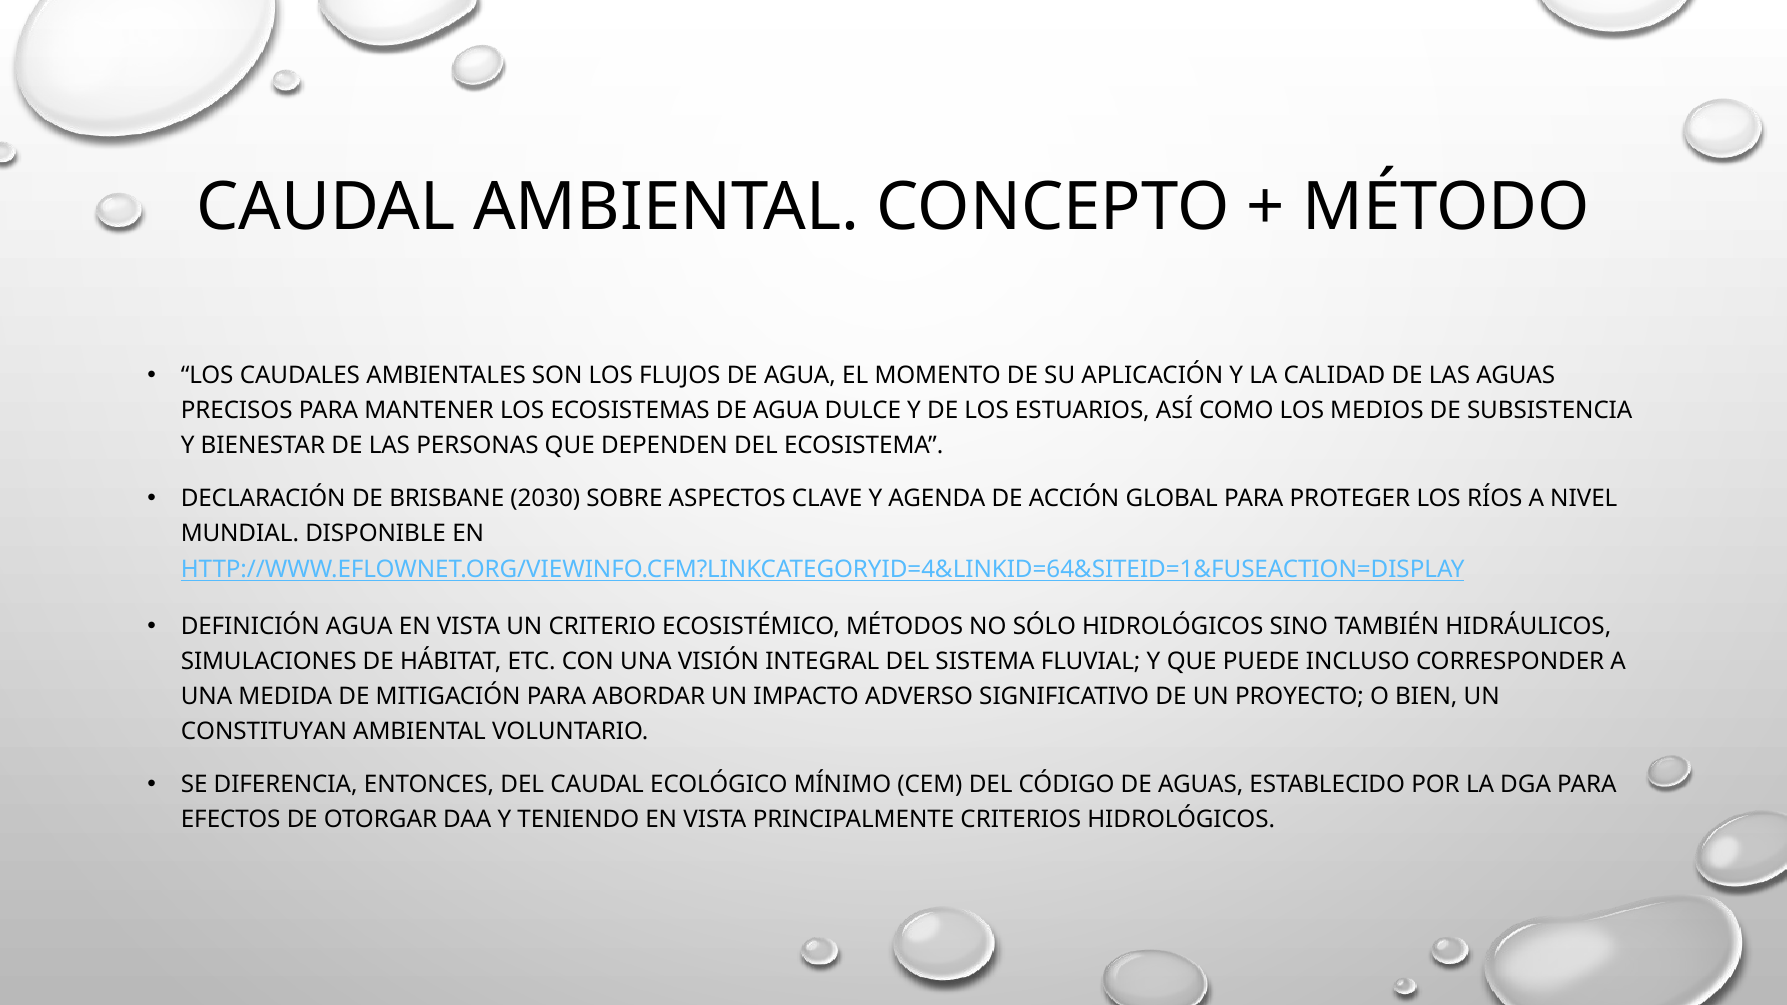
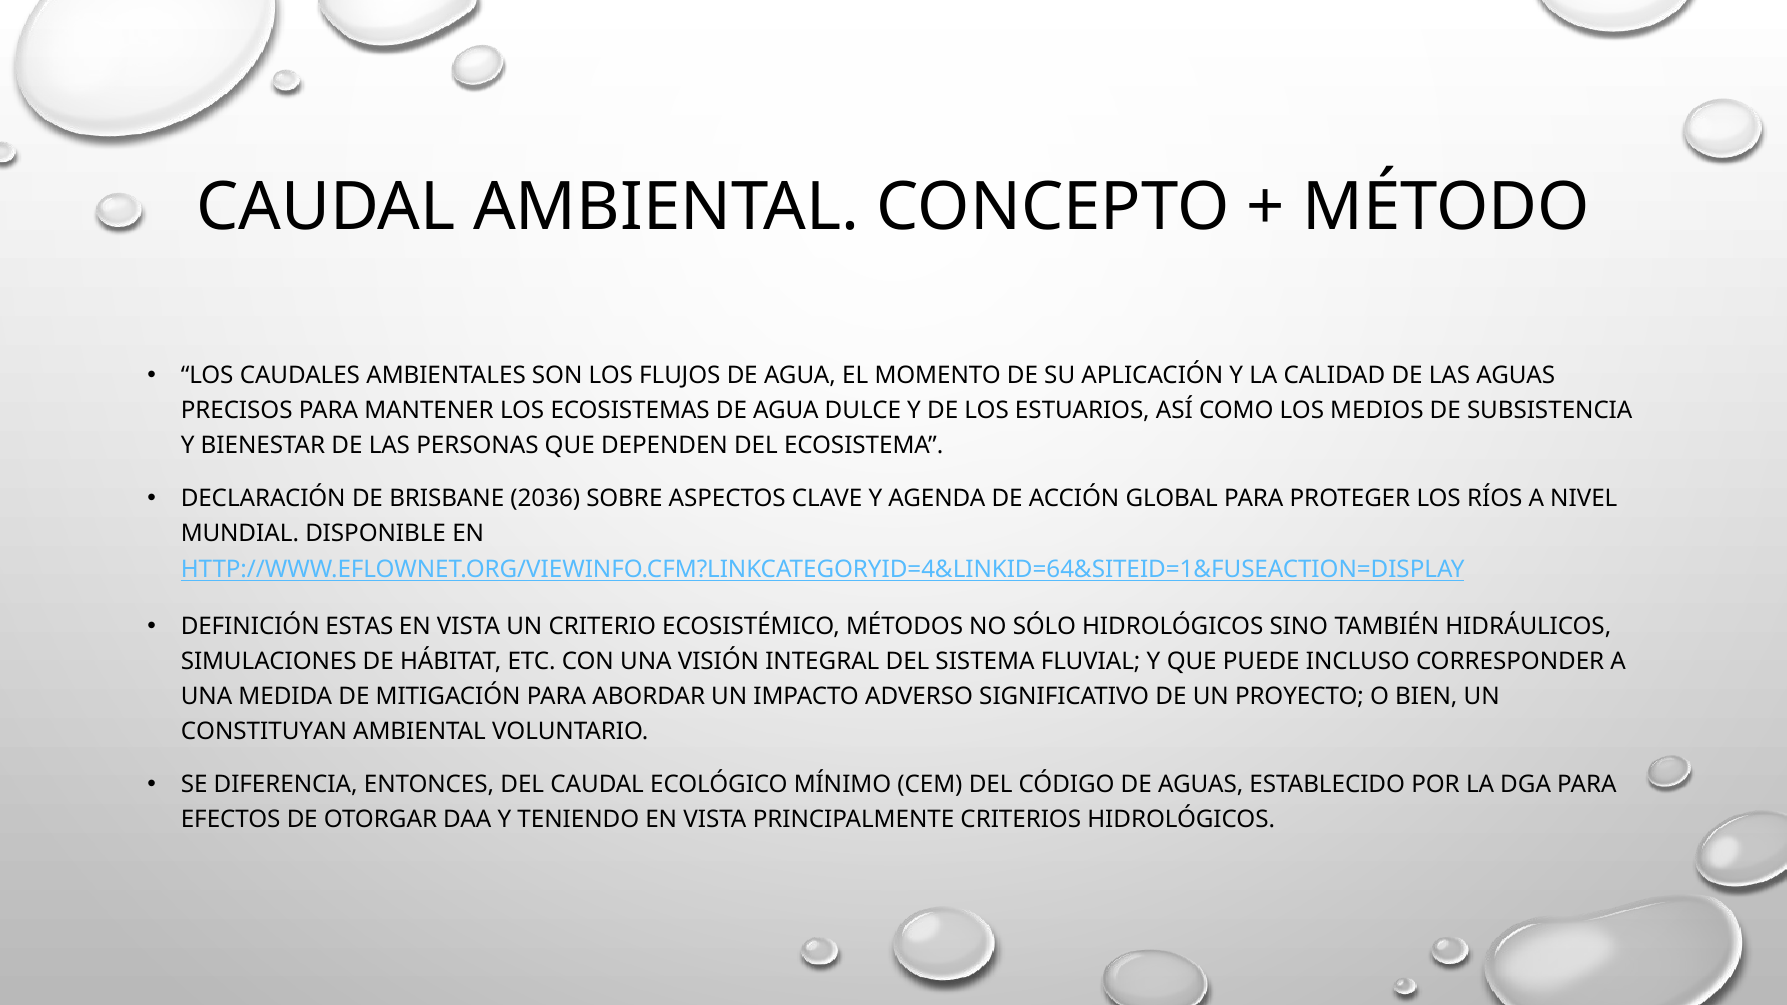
2030: 2030 -> 2036 (545, 499)
DEFINICIÓN AGUA: AGUA -> ESTAS (359, 627)
